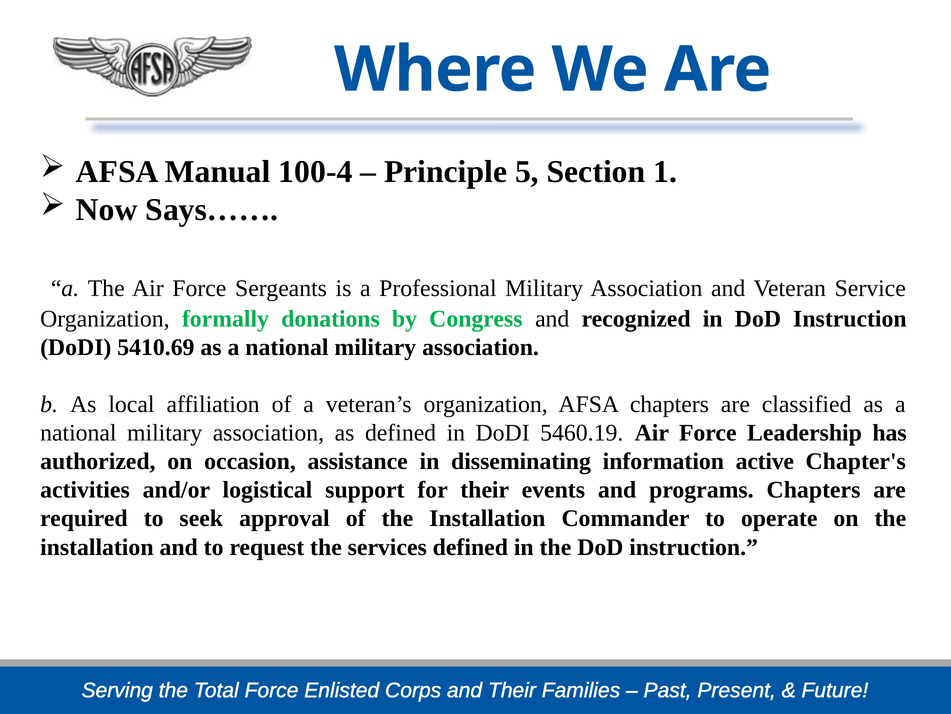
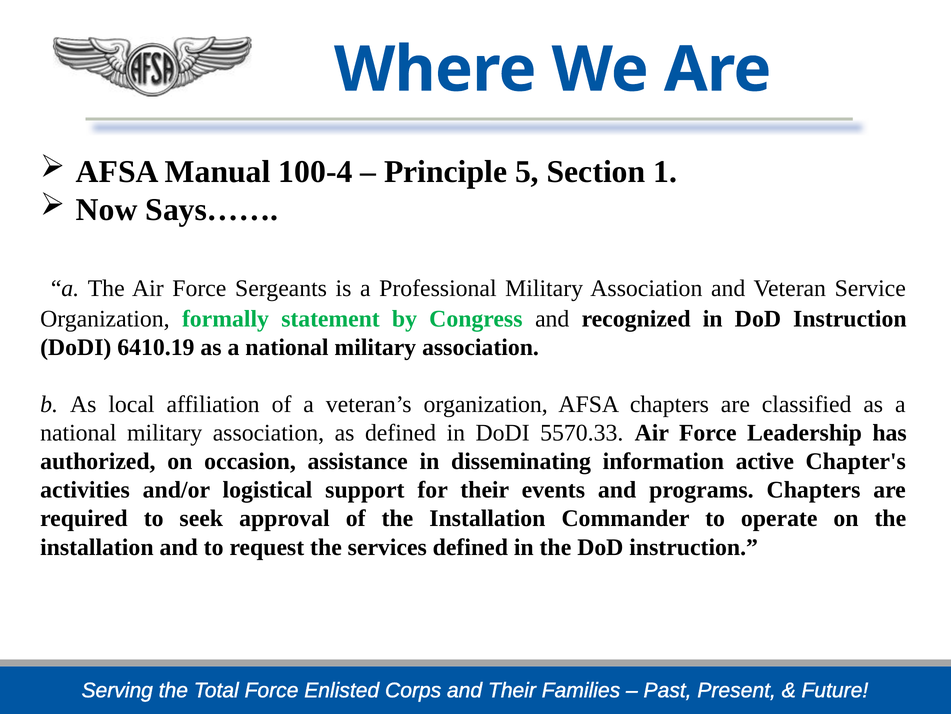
donations: donations -> statement (331, 318)
5410.69: 5410.69 -> 6410.19 (156, 347)
5460.19: 5460.19 -> 5570.33 (582, 432)
